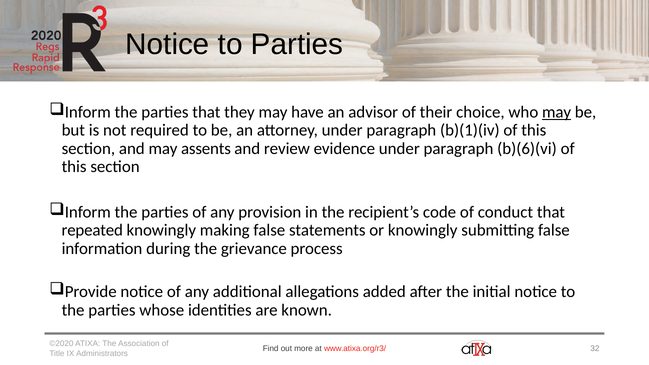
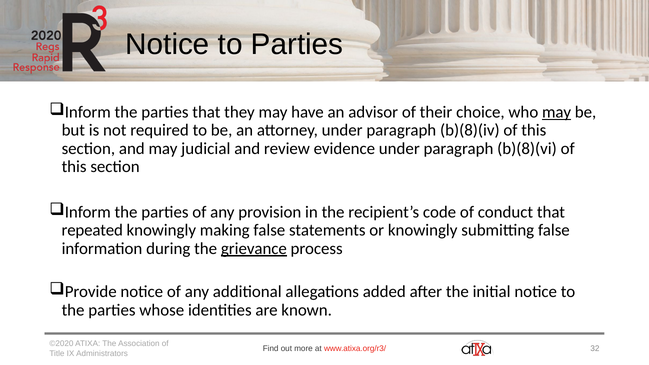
b)(1)(iv: b)(1)(iv -> b)(8)(iv (470, 130)
assents: assents -> judicial (206, 149)
b)(6)(vi: b)(6)(vi -> b)(8)(vi (527, 149)
grievance underline: none -> present (254, 249)
